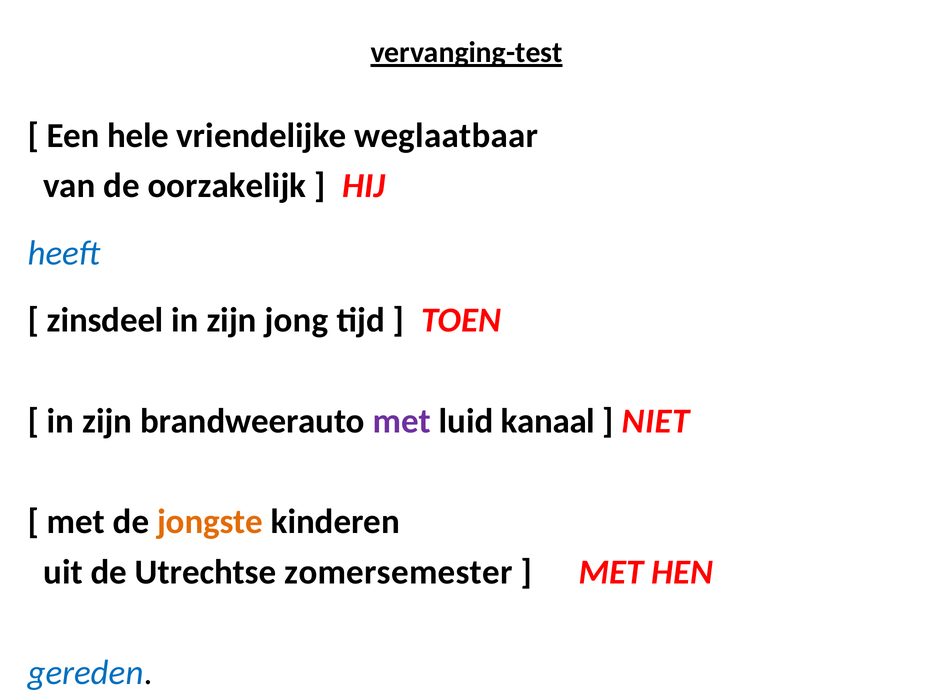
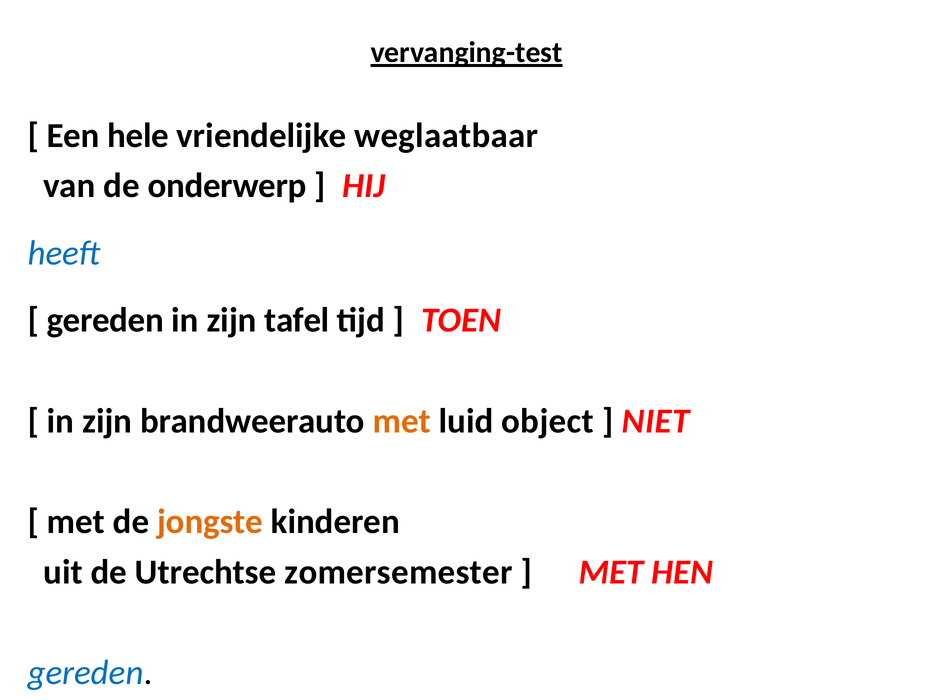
oorzakelijk: oorzakelijk -> onderwerp (227, 186)
zinsdeel: zinsdeel -> gereden (105, 320)
jong: jong -> tafel (297, 320)
met colour: purple -> orange (402, 421)
kanaal: kanaal -> object (548, 421)
